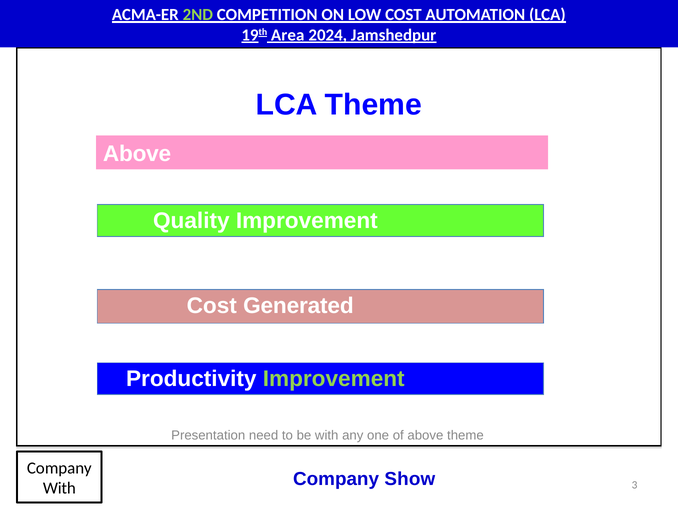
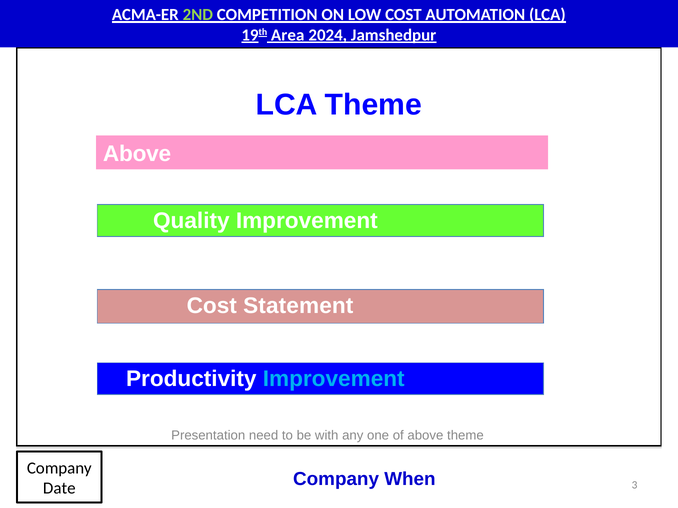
Generated: Generated -> Statement (298, 306)
Improvement colour: light green -> light blue (334, 379)
Show: Show -> When (410, 479)
With: With -> Date (59, 489)
